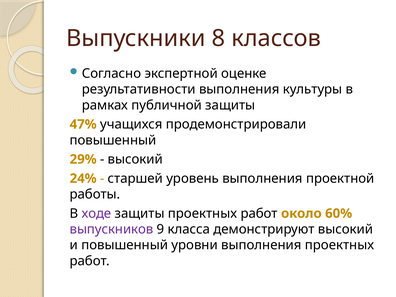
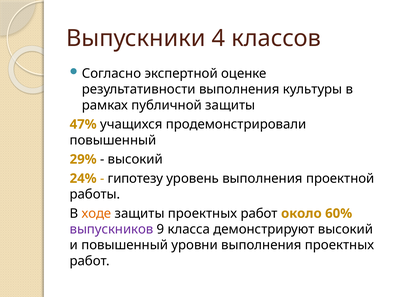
8: 8 -> 4 (218, 38)
старшей: старшей -> гипотезу (135, 178)
ходе colour: purple -> orange (96, 213)
